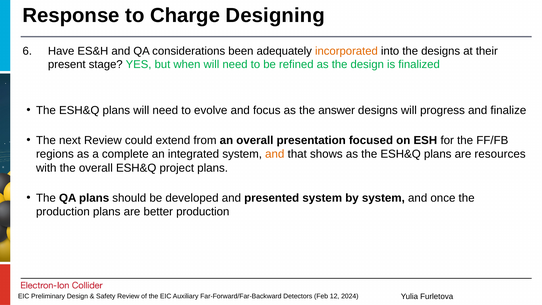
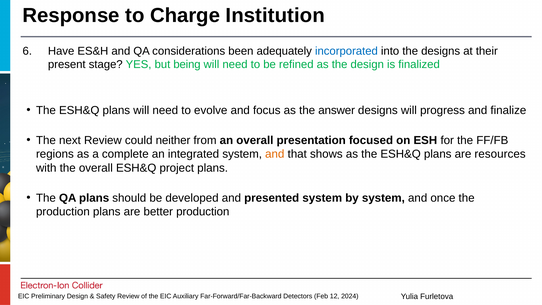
Designing: Designing -> Institution (275, 15)
incorporated colour: orange -> blue (346, 51)
when: when -> being (187, 65)
extend: extend -> neither (173, 140)
